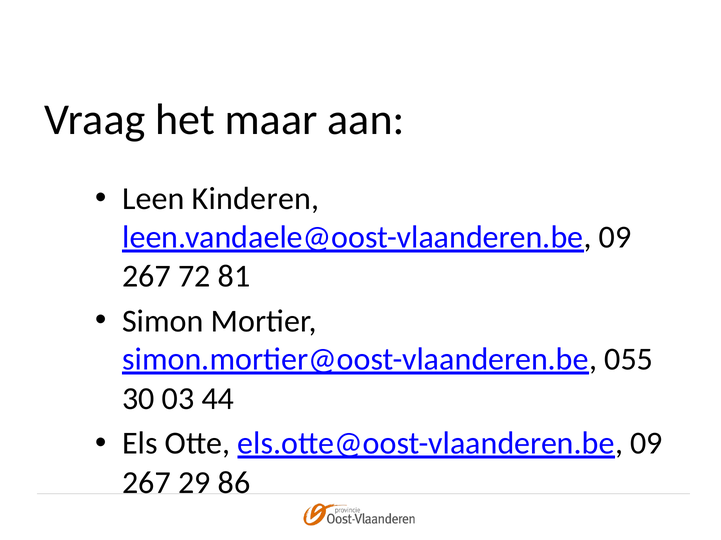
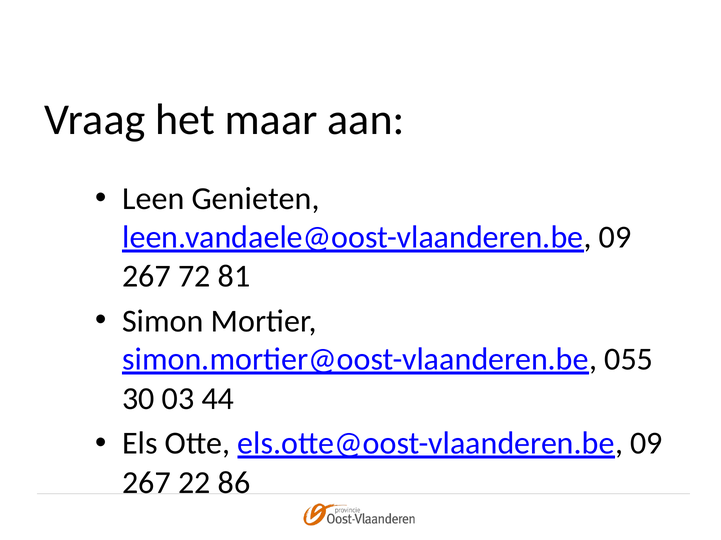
Kinderen: Kinderen -> Genieten (256, 199)
29: 29 -> 22 (194, 483)
